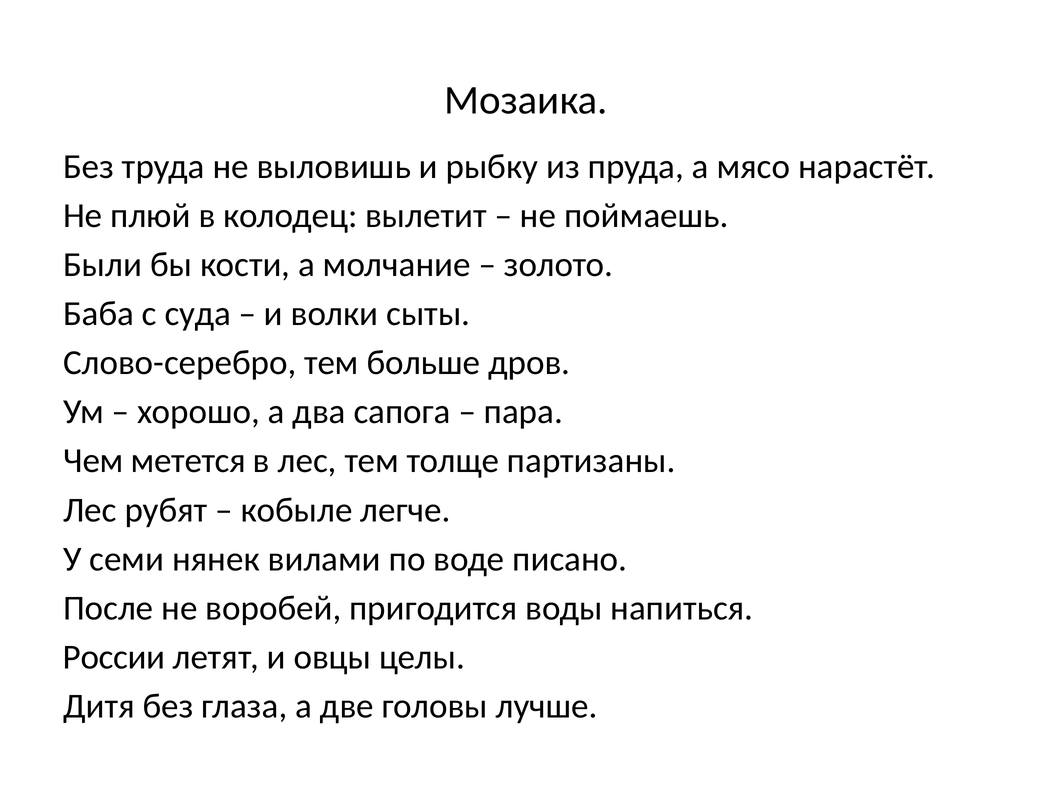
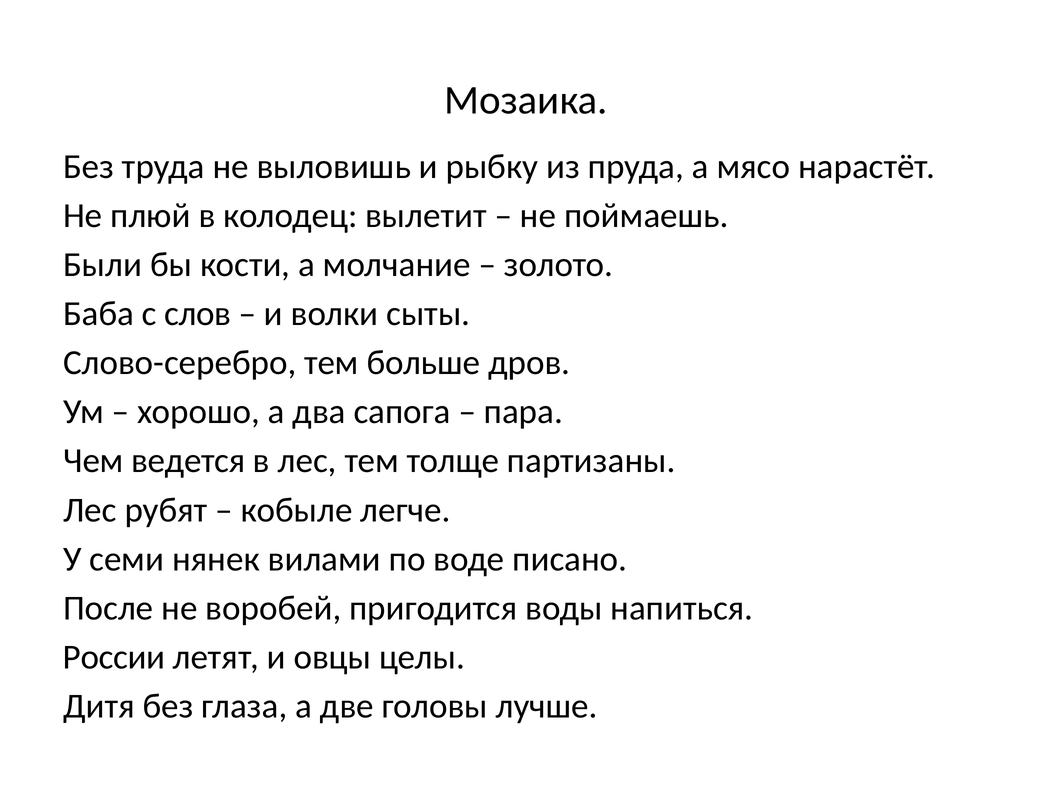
суда: суда -> слов (198, 314)
метется: метется -> ведется (188, 461)
